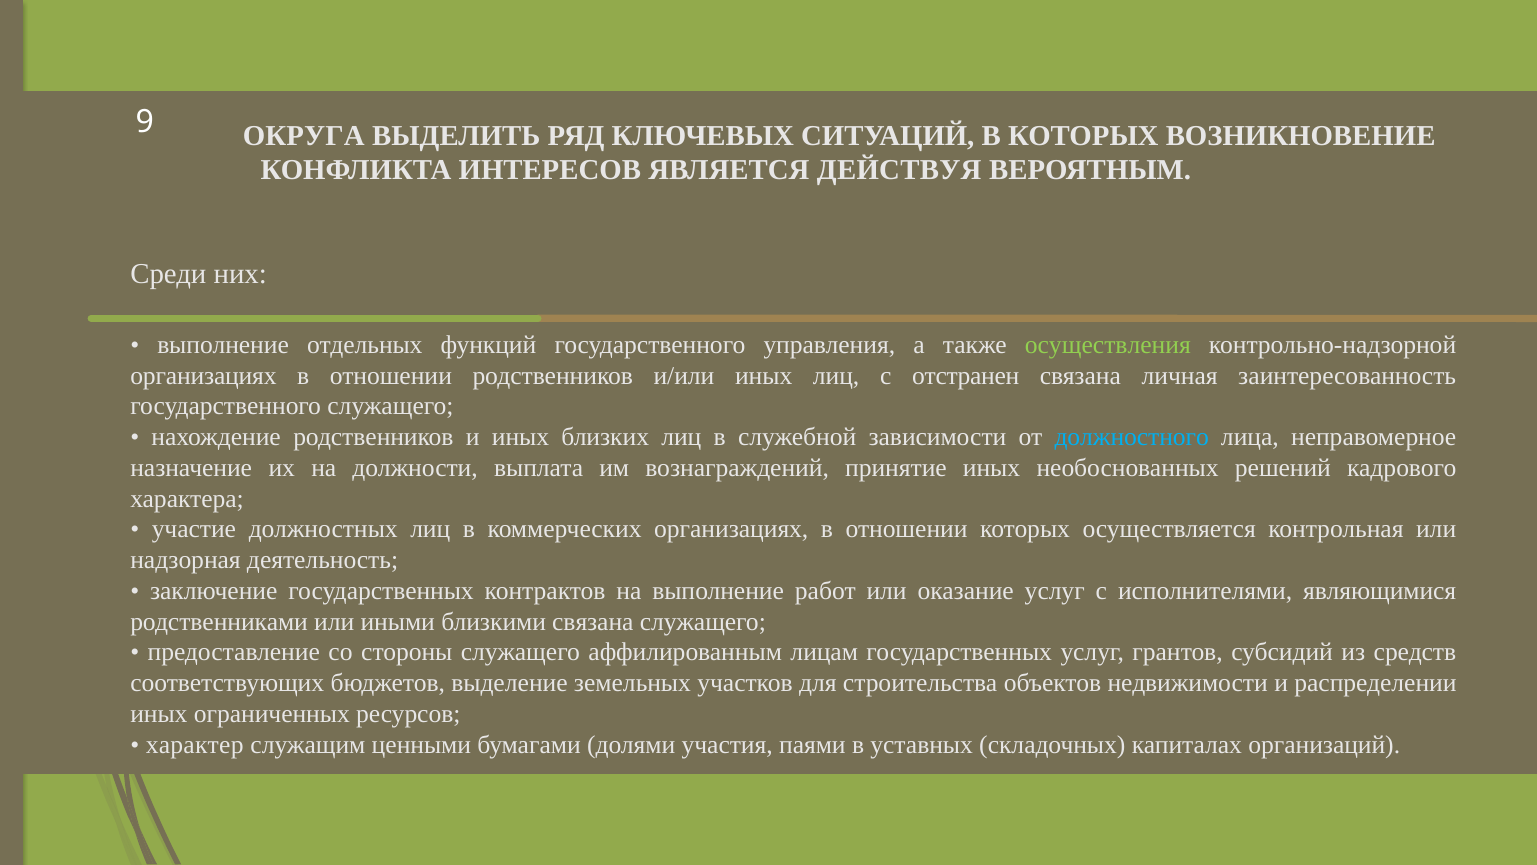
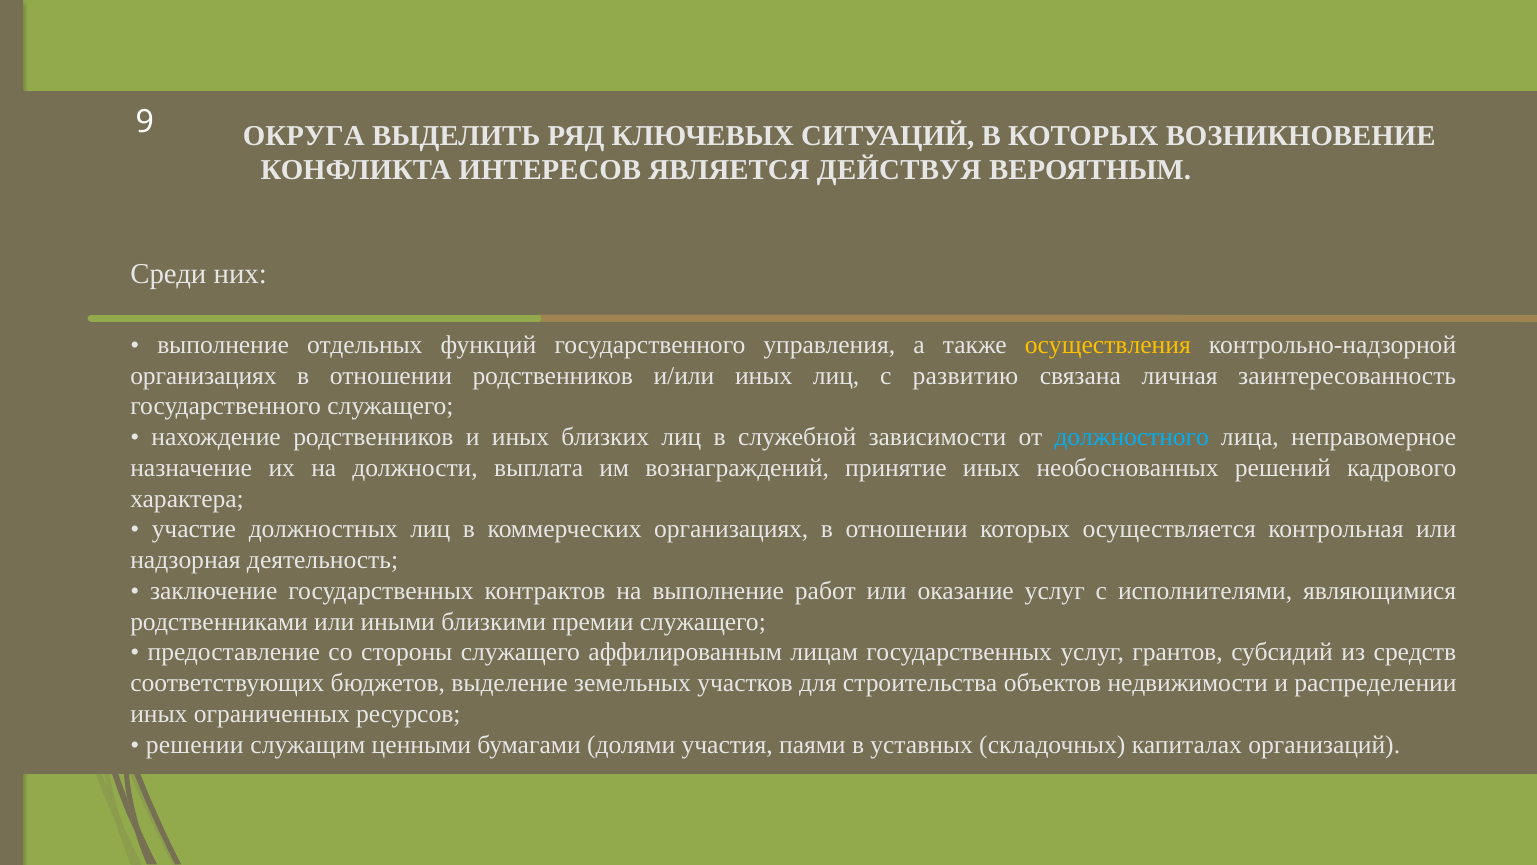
осуществления colour: light green -> yellow (1108, 345)
отстранен: отстранен -> развитию (965, 375)
близкими связана: связана -> премии (593, 621)
характер: характер -> решении (195, 744)
